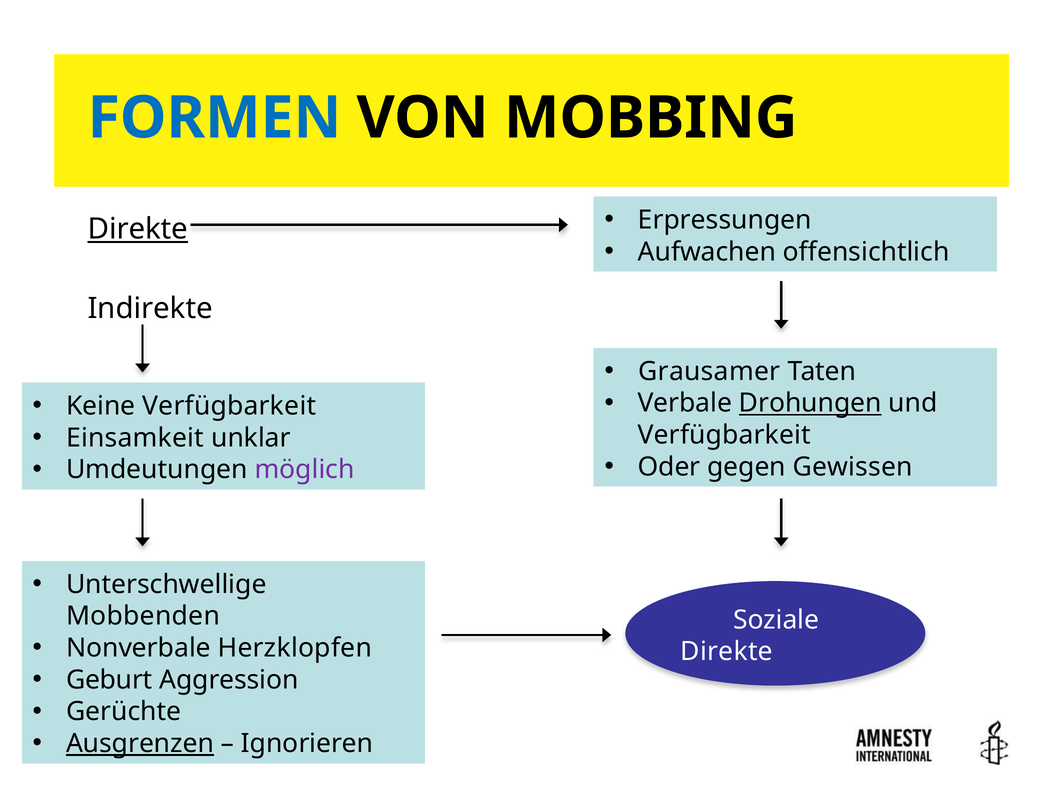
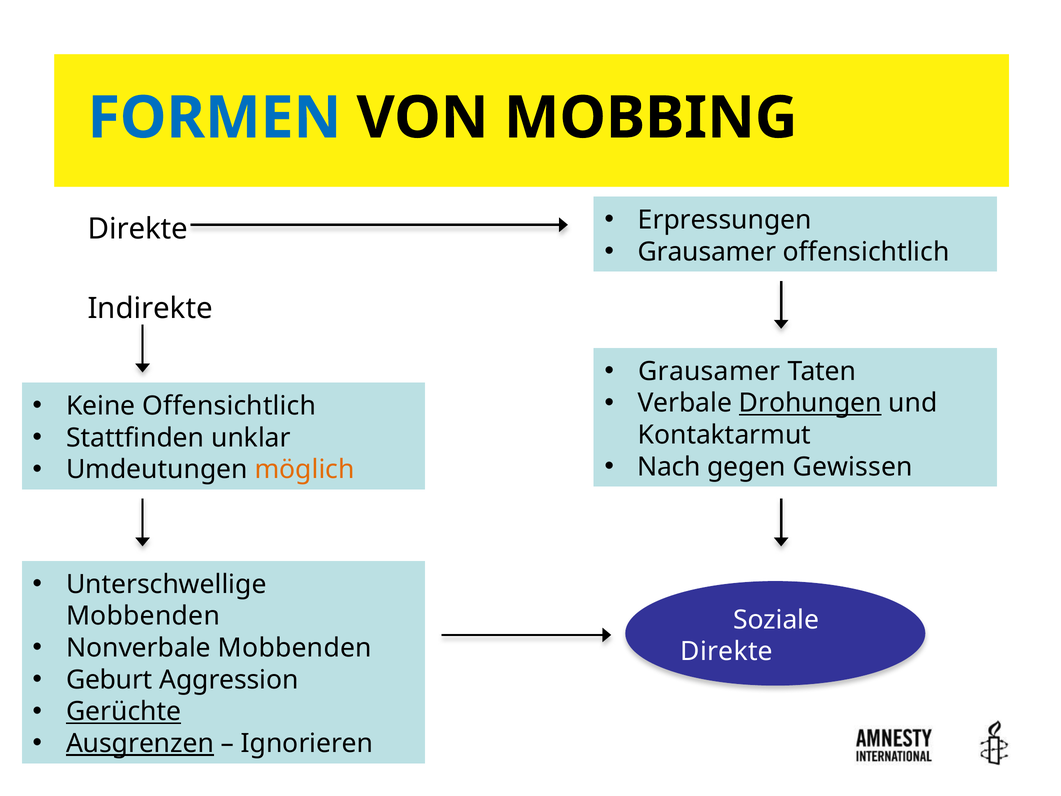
Direkte underline: present -> none (138, 229)
Aufwachen: Aufwachen -> Grausamer (707, 252)
Keine Verfügbarkeit: Verfügbarkeit -> Offensichtlich (229, 406)
Einsamkeit: Einsamkeit -> Stattfinden (135, 438)
Verfügbarkeit: Verfügbarkeit -> Kontaktarmut (724, 435)
Oder: Oder -> Nach (669, 467)
möglich colour: purple -> orange (305, 470)
Nonverbale Herzklopfen: Herzklopfen -> Mobbenden (295, 648)
Gerüchte underline: none -> present (124, 712)
